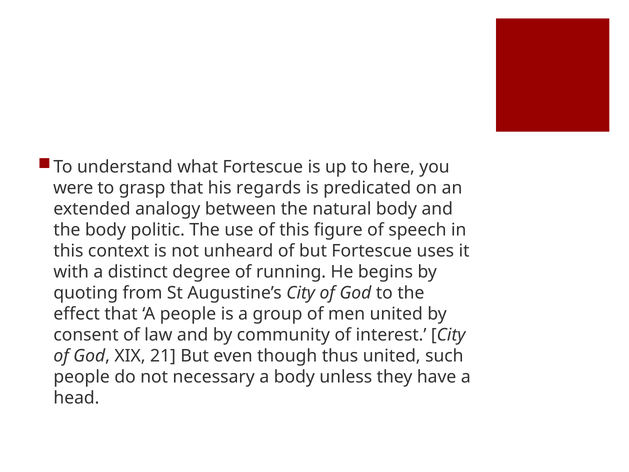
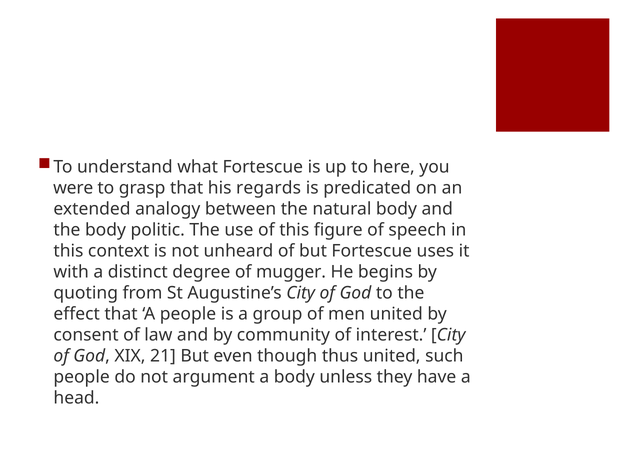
running: running -> mugger (291, 272)
necessary: necessary -> argument (214, 377)
